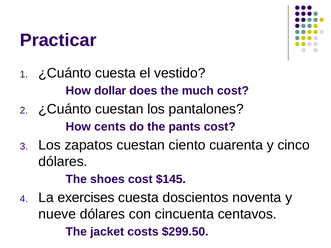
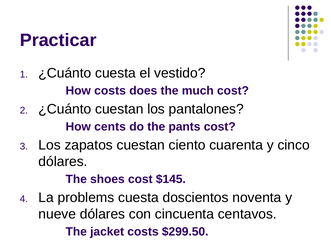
How dollar: dollar -> costs (110, 91)
exercises: exercises -> problems (86, 198)
